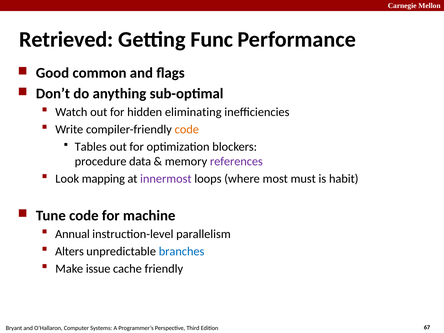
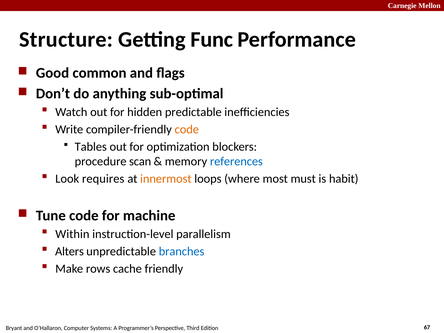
Retrieved: Retrieved -> Structure (66, 39)
eliminating: eliminating -> predictable (193, 112)
data: data -> scan (140, 162)
references colour: purple -> blue (236, 162)
mapping: mapping -> requires (103, 179)
innermost colour: purple -> orange (166, 179)
Annual: Annual -> Within (72, 234)
issue: issue -> rows (98, 269)
